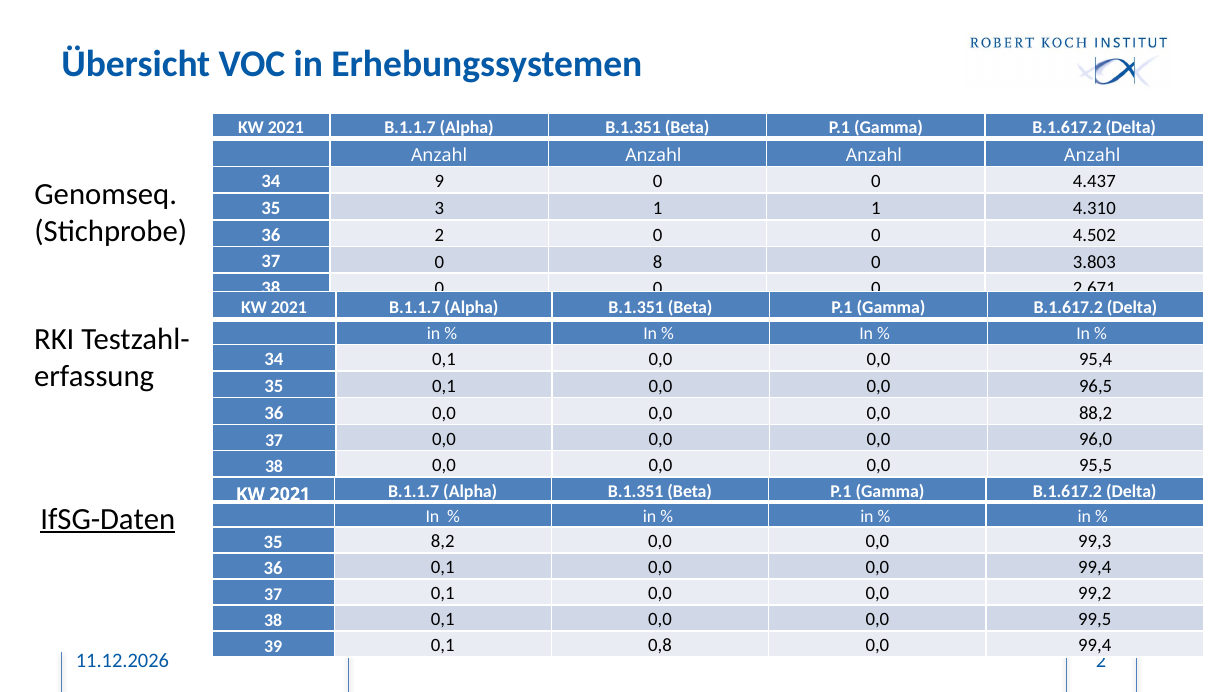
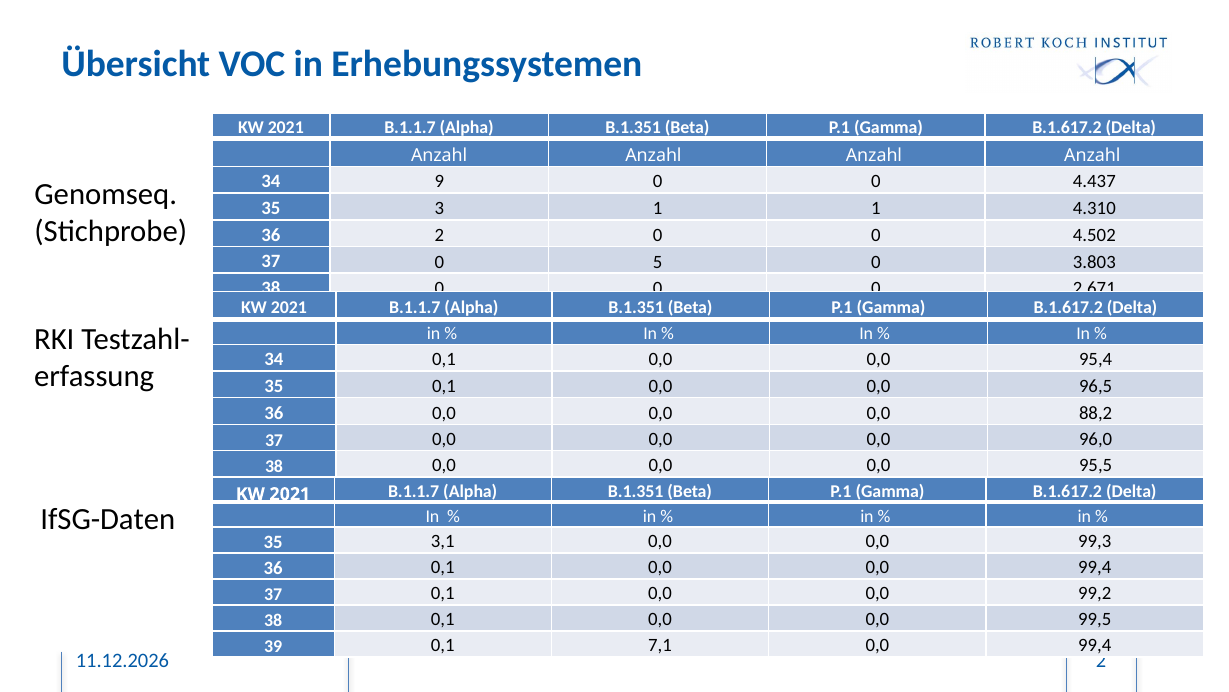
8: 8 -> 5 (658, 262)
IfSG-Daten underline: present -> none (108, 518)
8,2: 8,2 -> 3,1 (443, 541)
0,8: 0,8 -> 7,1 (660, 645)
